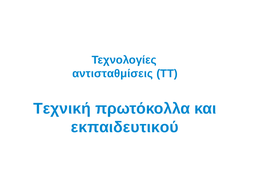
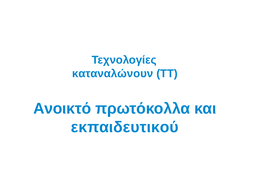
αντισταθμίσεις: αντισταθμίσεις -> καταναλώνουν (113, 73)
Τεχνική: Τεχνική -> Ανοικτό (62, 108)
